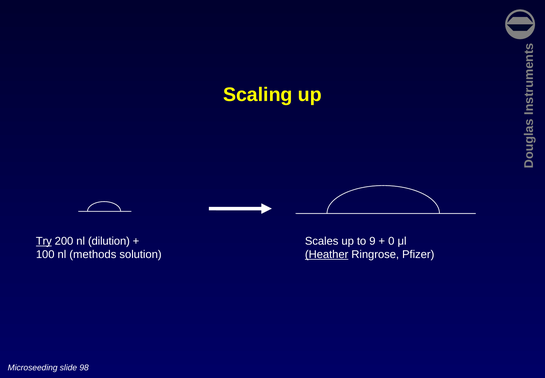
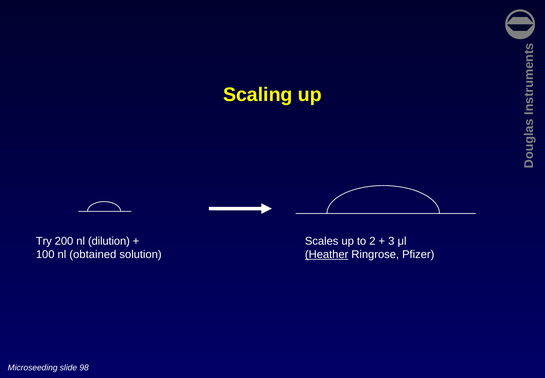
Try underline: present -> none (44, 241)
9: 9 -> 2 (372, 241)
0: 0 -> 3 (391, 241)
methods: methods -> obtained (93, 254)
